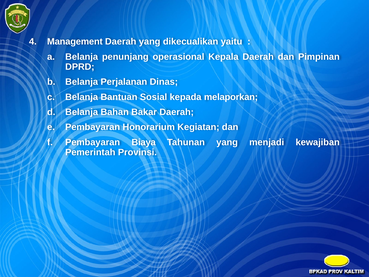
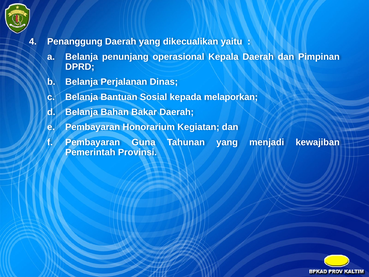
Management: Management -> Penanggung (75, 42)
Biaya: Biaya -> Guna (144, 142)
